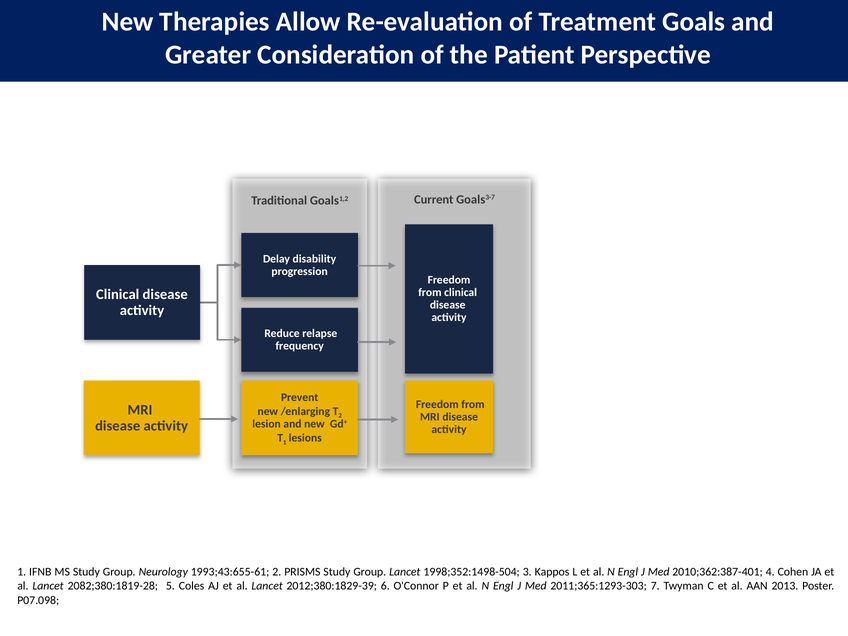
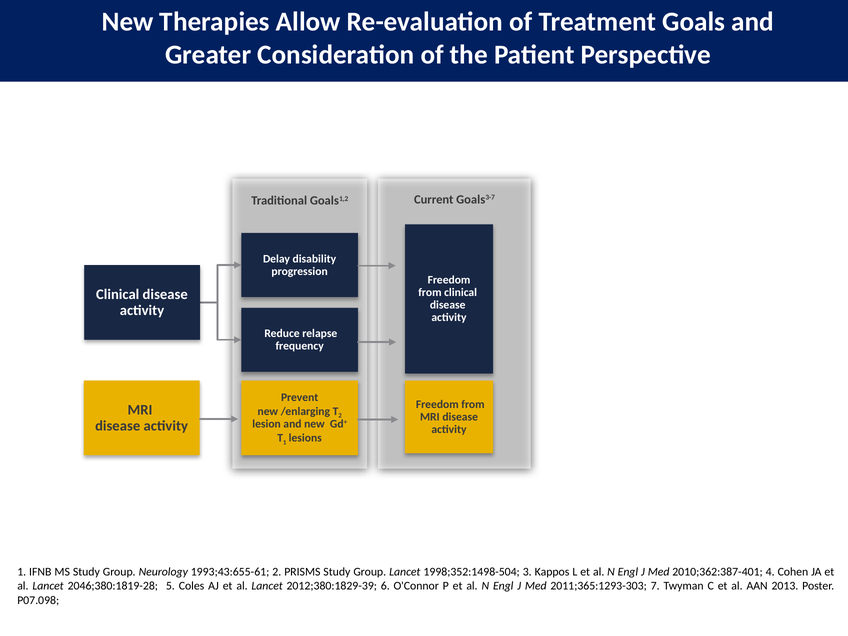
2082;380:1819-28: 2082;380:1819-28 -> 2046;380:1819-28 (113, 586)
